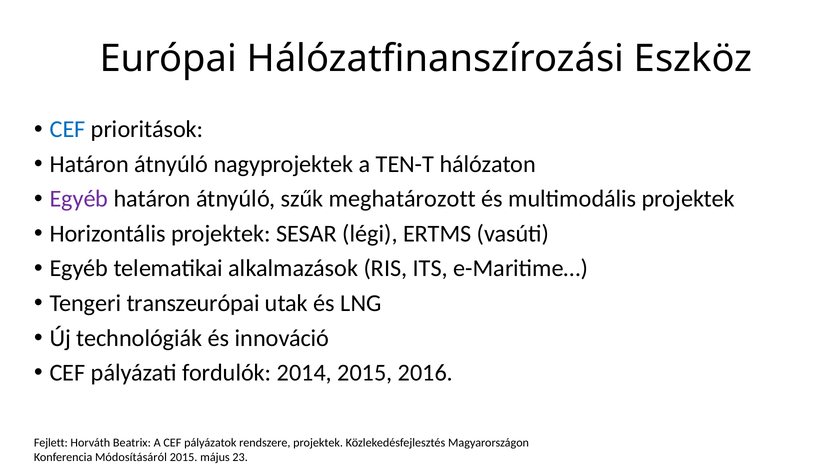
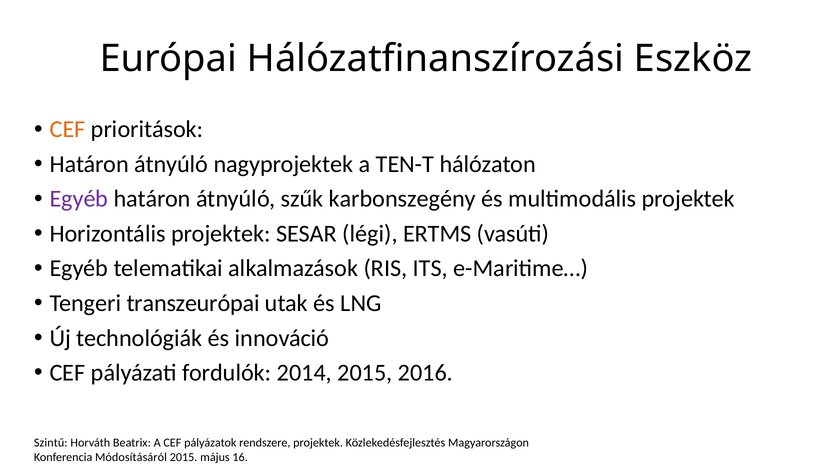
CEF colour: blue -> orange (68, 130)
meghatározott: meghatározott -> karbonszegény (402, 199)
Fejlett: Fejlett -> Szintű (51, 443)
23: 23 -> 16 (240, 457)
